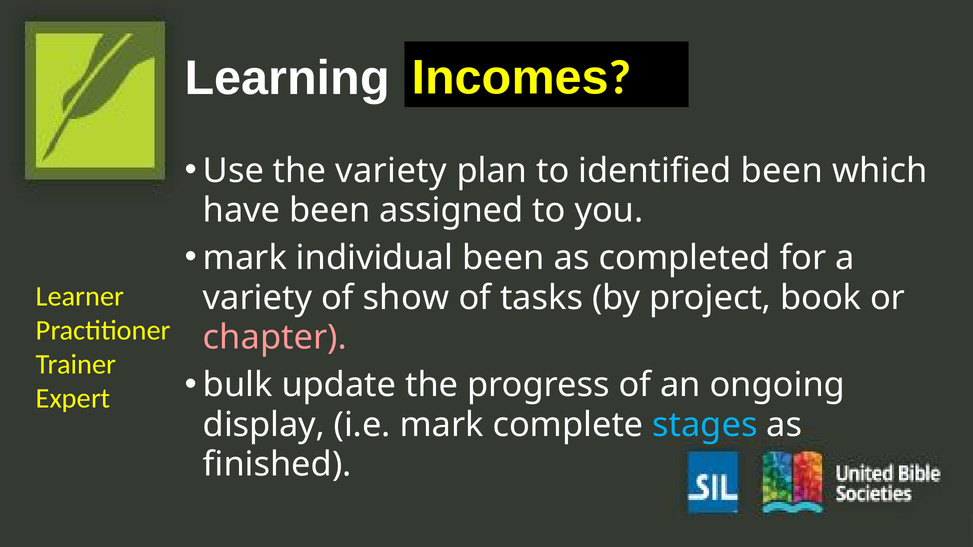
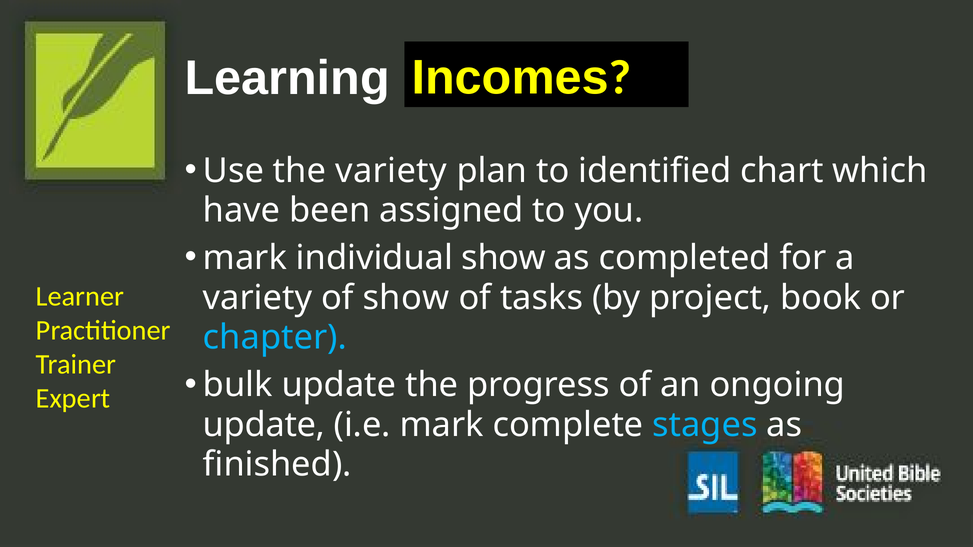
identified been: been -> chart (782, 171)
individual been: been -> show (504, 258)
chapter colour: pink -> light blue (275, 338)
display: display -> update (264, 425)
